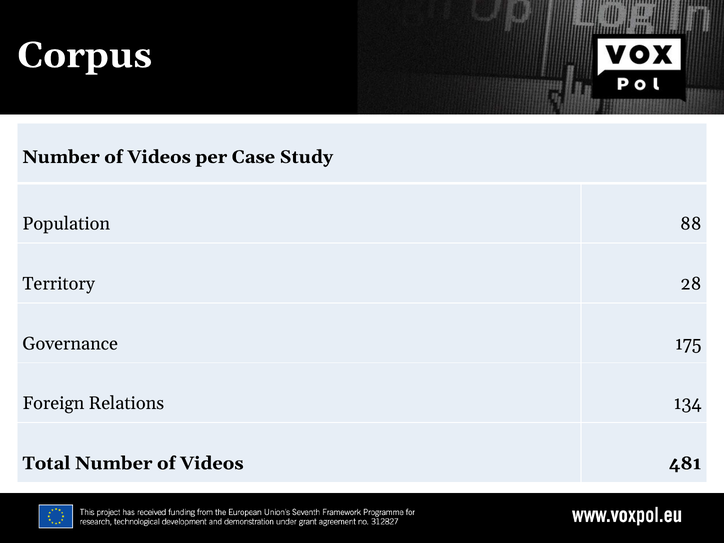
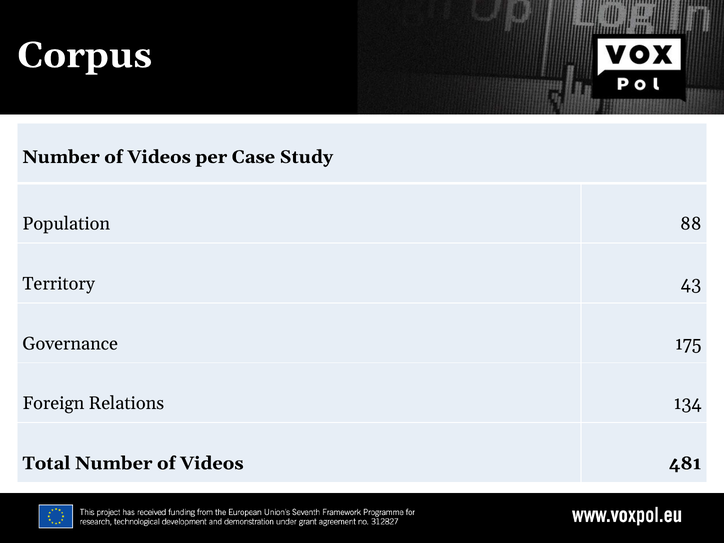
28: 28 -> 43 (691, 284)
